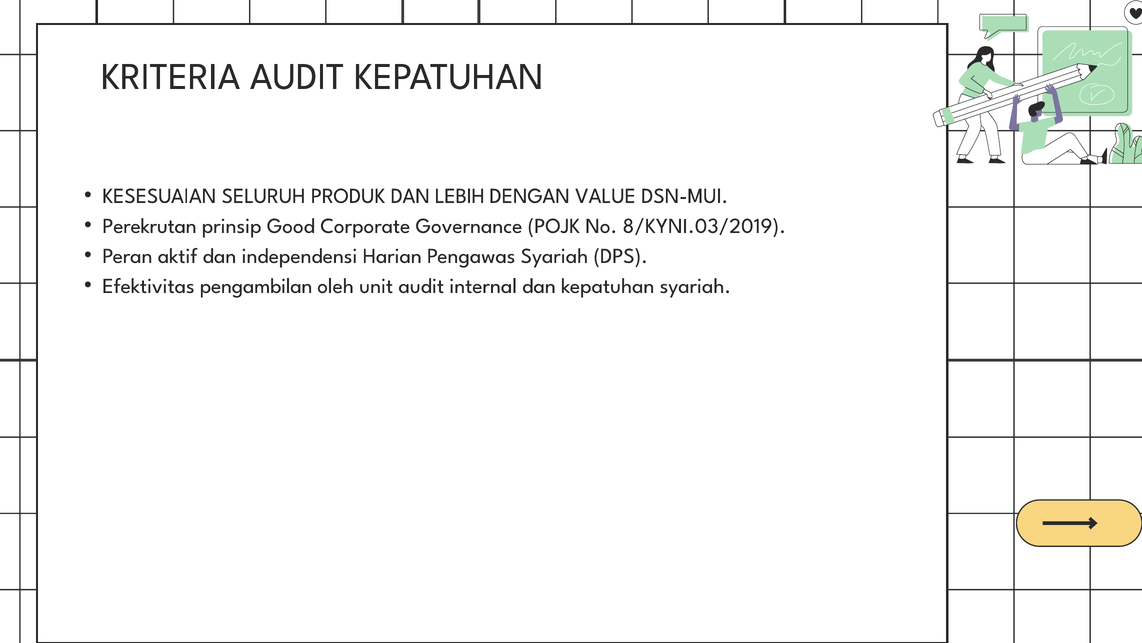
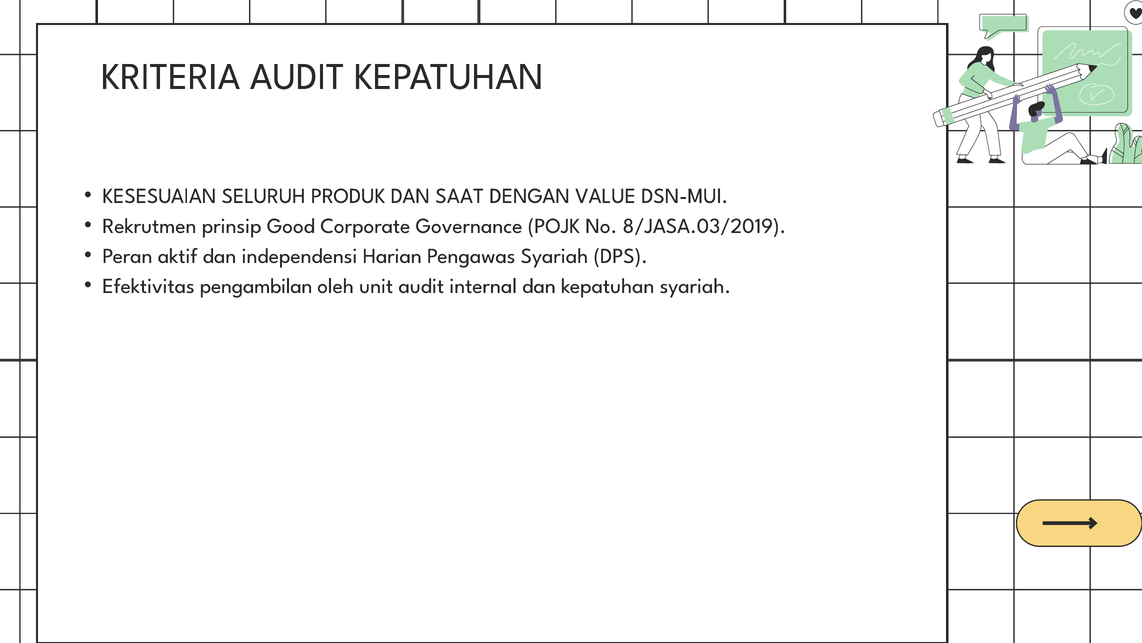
LEBIH: LEBIH -> SAAT (460, 196)
Perekrutan: Perekrutan -> Rekrutmen (149, 226)
8/KYNI.03/2019: 8/KYNI.03/2019 -> 8/JASA.03/2019 (704, 226)
